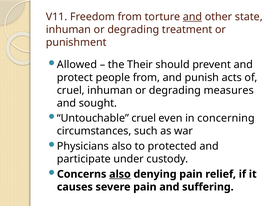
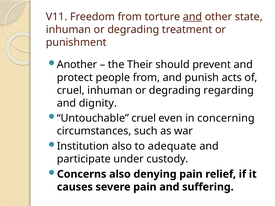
Allowed: Allowed -> Another (77, 65)
measures: measures -> regarding (229, 90)
sought: sought -> dignity (98, 103)
Physicians: Physicians -> Institution (83, 146)
protected: protected -> adequate (172, 146)
also underline: present -> none (120, 174)
